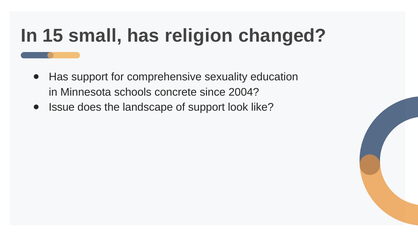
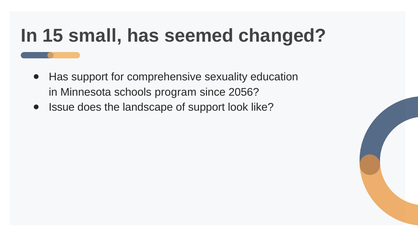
religion: religion -> seemed (199, 36)
concrete: concrete -> program (176, 92)
2004: 2004 -> 2056 (244, 92)
